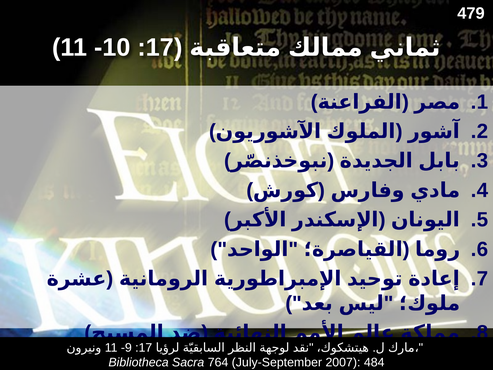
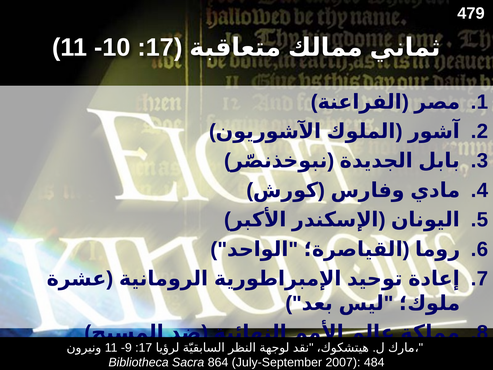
764: 764 -> 864 (218, 362)
